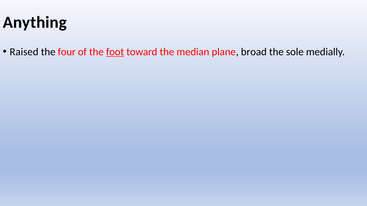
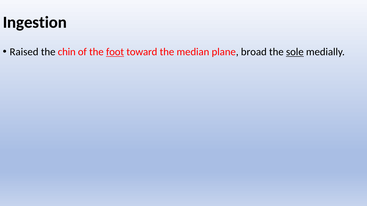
Anything: Anything -> Ingestion (35, 22)
four: four -> chin (67, 52)
sole underline: none -> present (295, 52)
